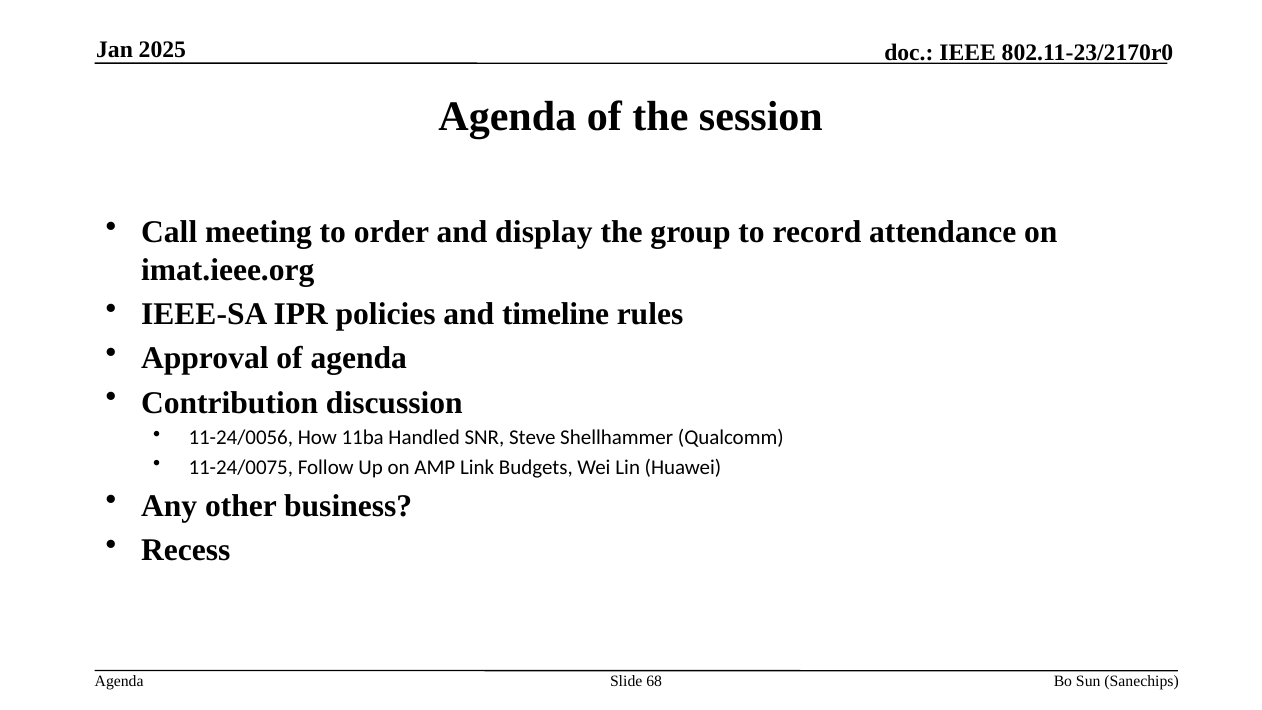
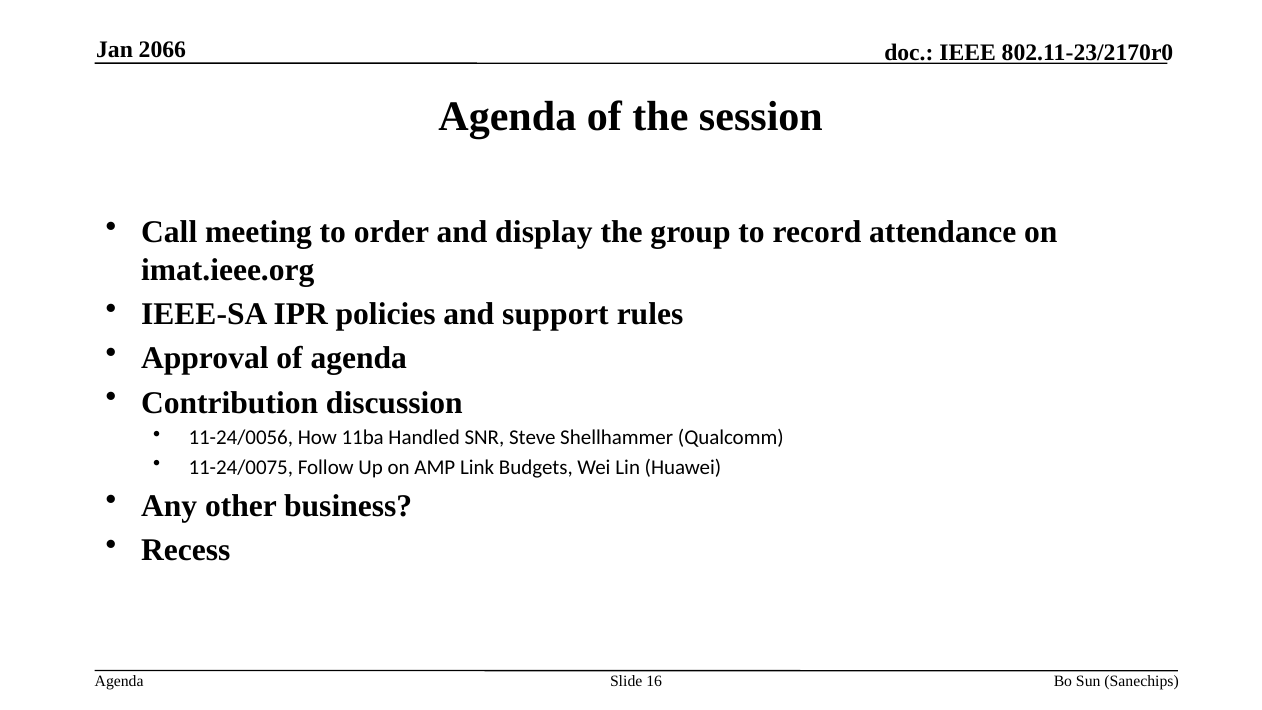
2025: 2025 -> 2066 (162, 50)
timeline: timeline -> support (555, 314)
68: 68 -> 16 (654, 681)
